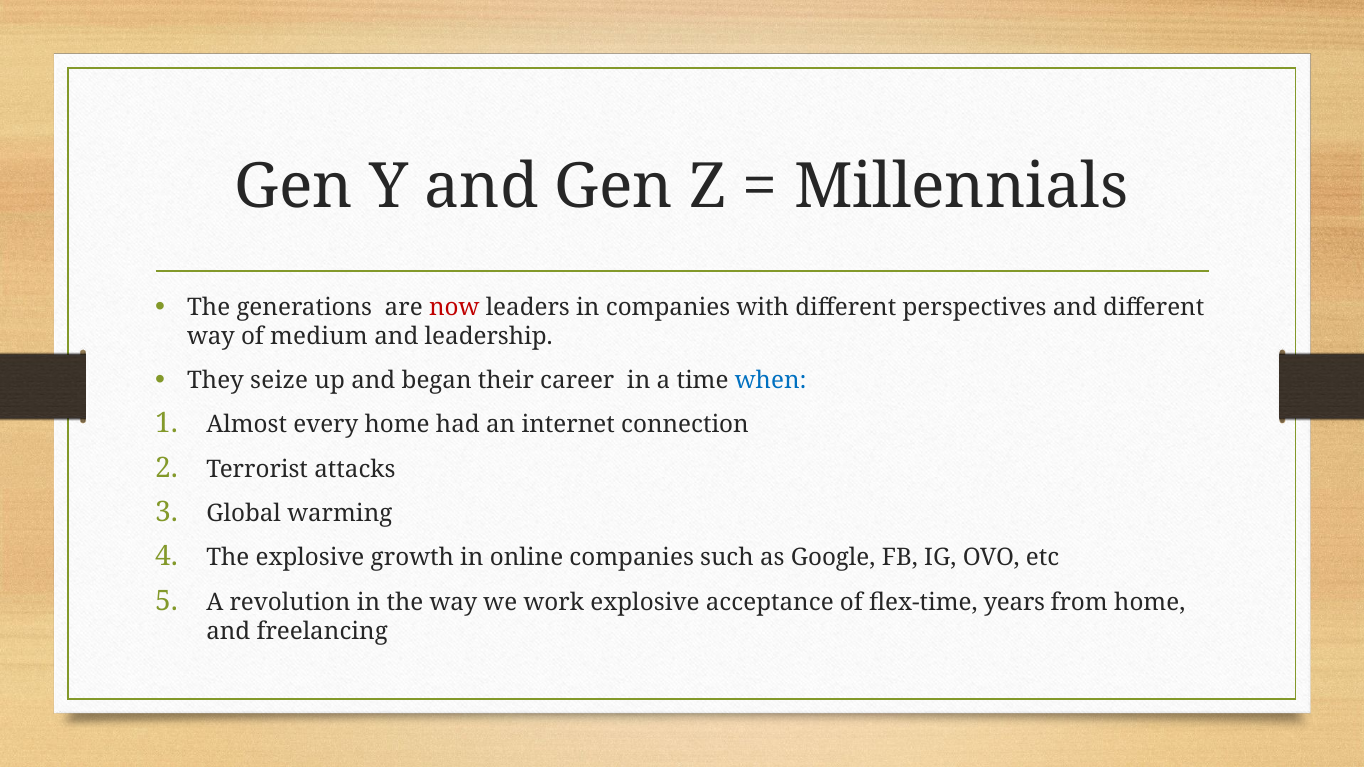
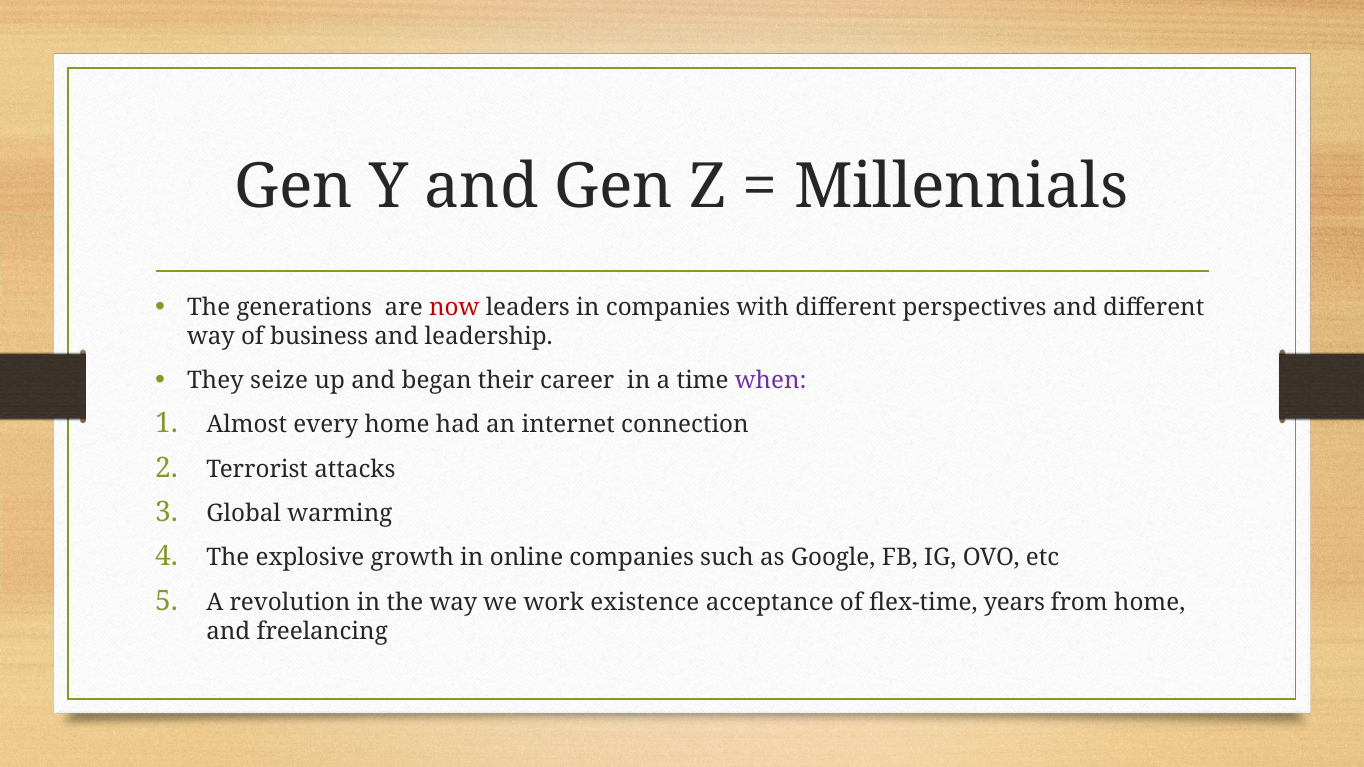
medium: medium -> business (319, 336)
when colour: blue -> purple (771, 381)
work explosive: explosive -> existence (645, 602)
